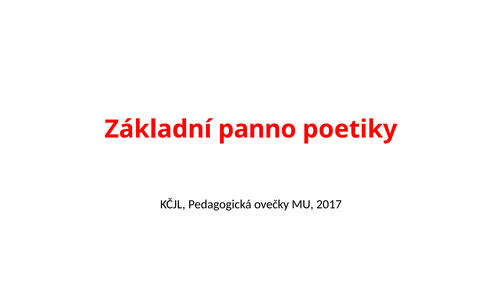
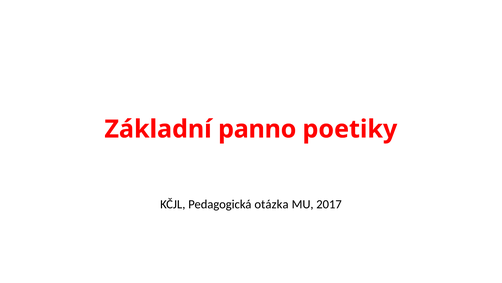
ovečky: ovečky -> otázka (271, 204)
